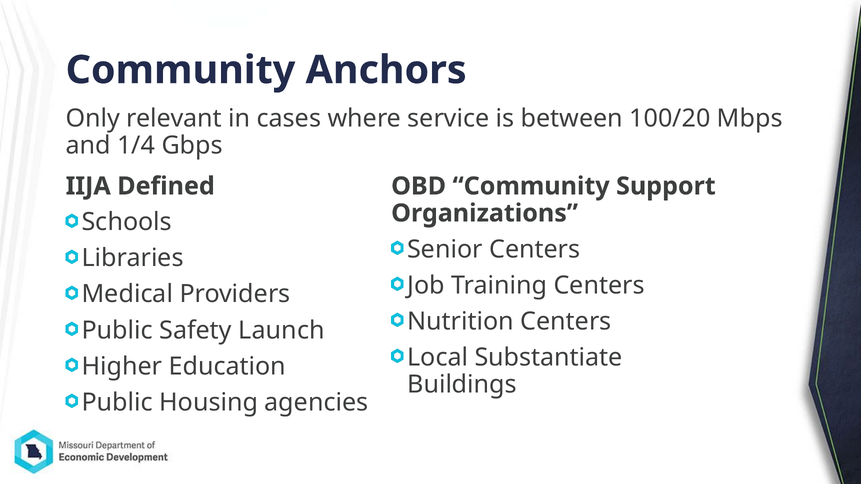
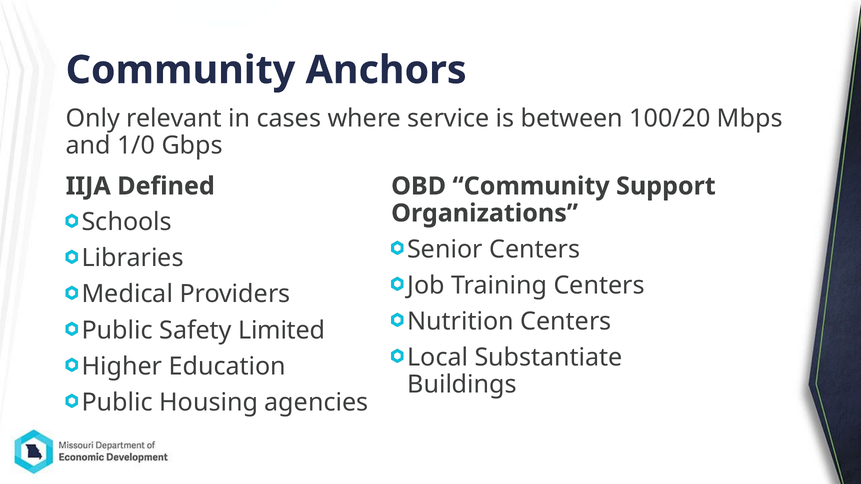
1/4: 1/4 -> 1/0 (136, 146)
Launch: Launch -> Limited (282, 330)
